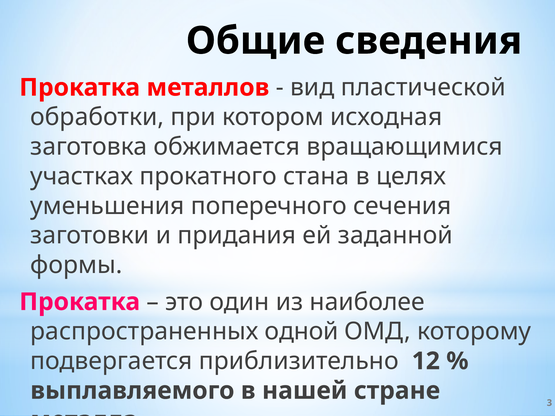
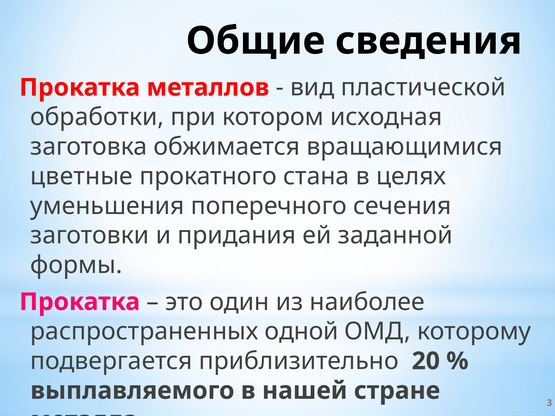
участках: участках -> цветные (82, 176)
12: 12 -> 20 (426, 361)
